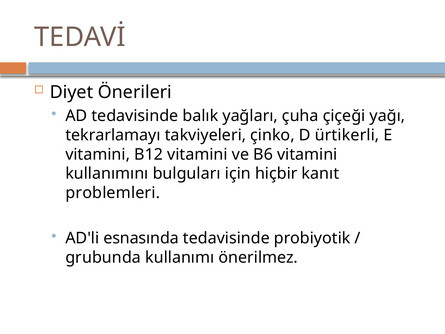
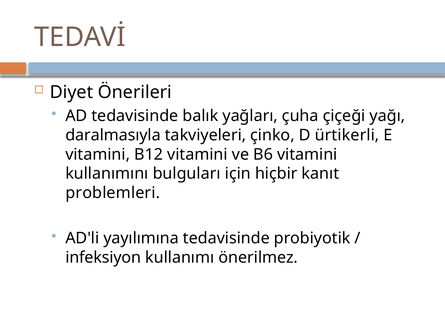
tekrarlamayı: tekrarlamayı -> daralmasıyla (113, 135)
esnasında: esnasında -> yayılımına (141, 238)
grubunda: grubunda -> infeksiyon (103, 257)
